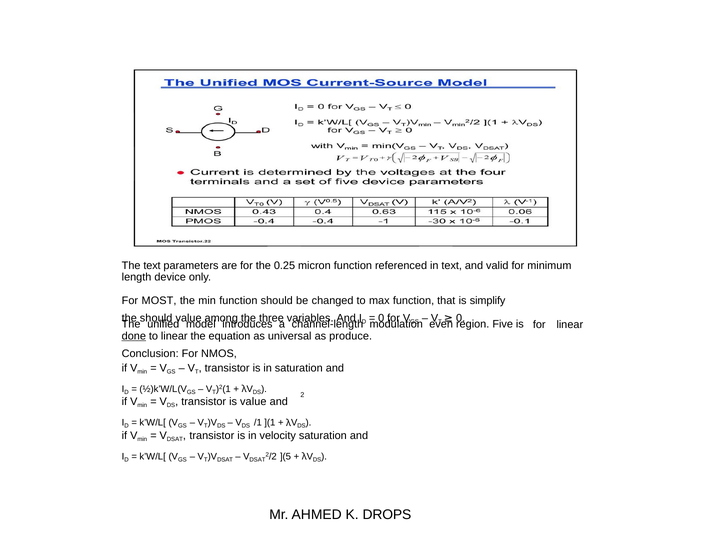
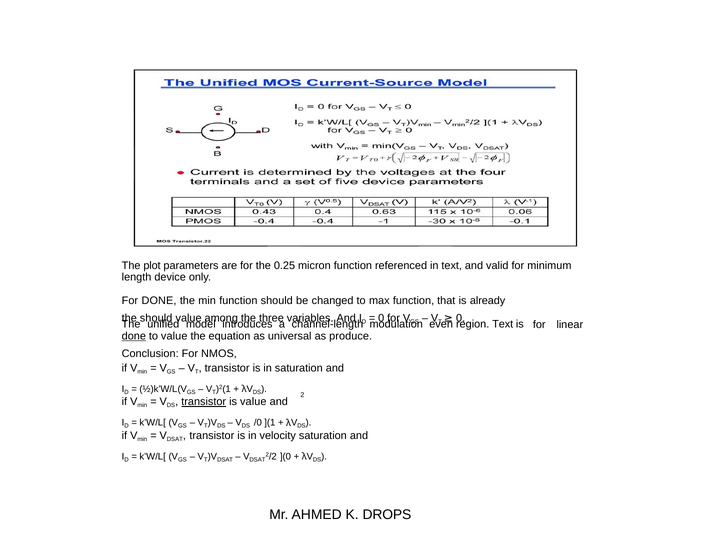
The text: text -> plot (152, 265)
For MOST: MOST -> DONE (159, 300)
simplify: simplify -> already (488, 300)
Five: Five -> Text (503, 324)
to linear: linear -> value (174, 336)
transistor underline: none -> present (204, 402)
/1: /1 -> /0 (258, 423)
](5: ](5 -> ](0 (286, 456)
